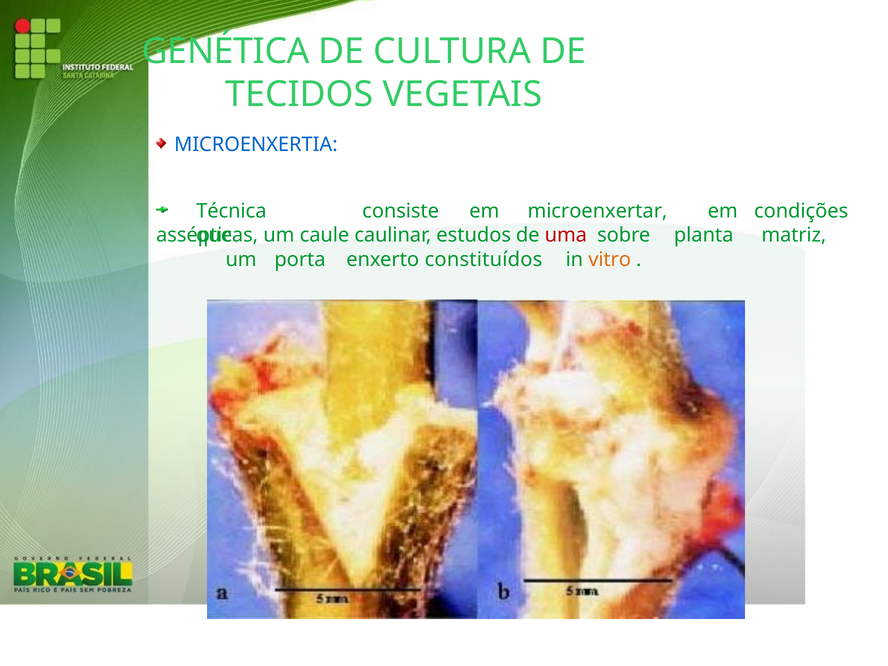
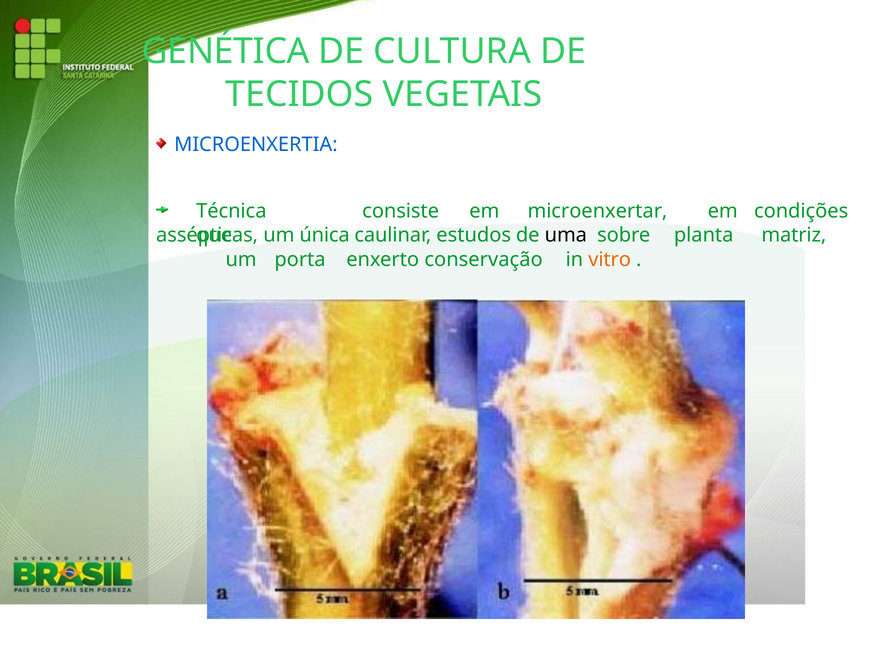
caule: caule -> única (325, 235)
uma colour: red -> black (566, 235)
constituídos: constituídos -> conservação (484, 259)
